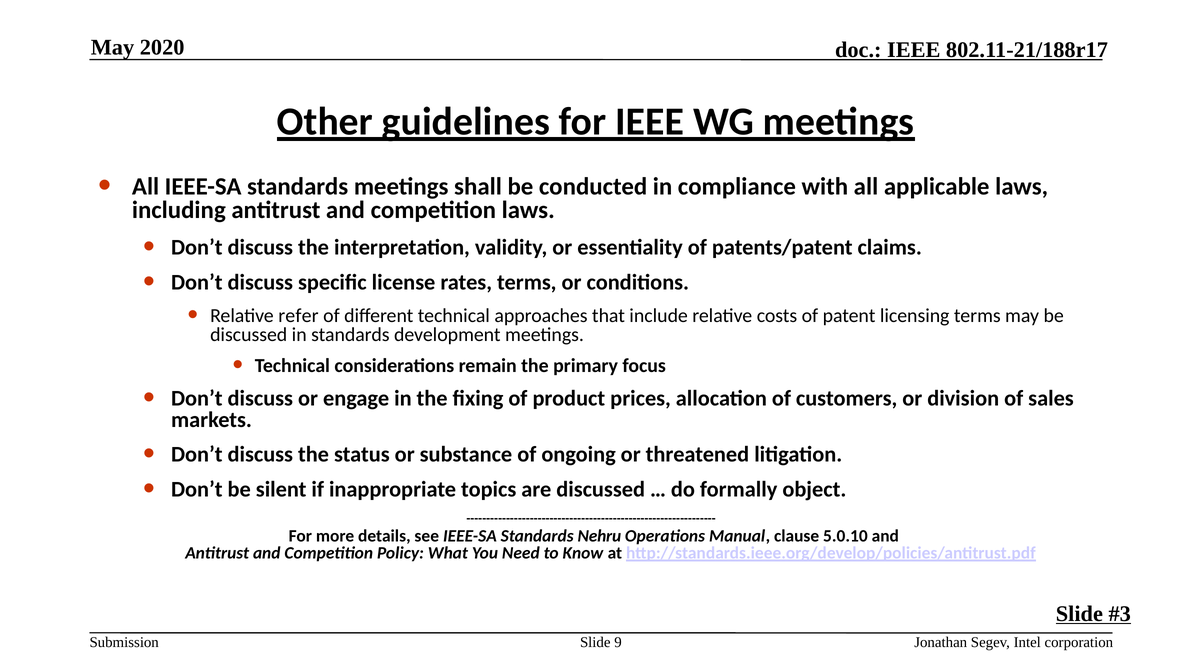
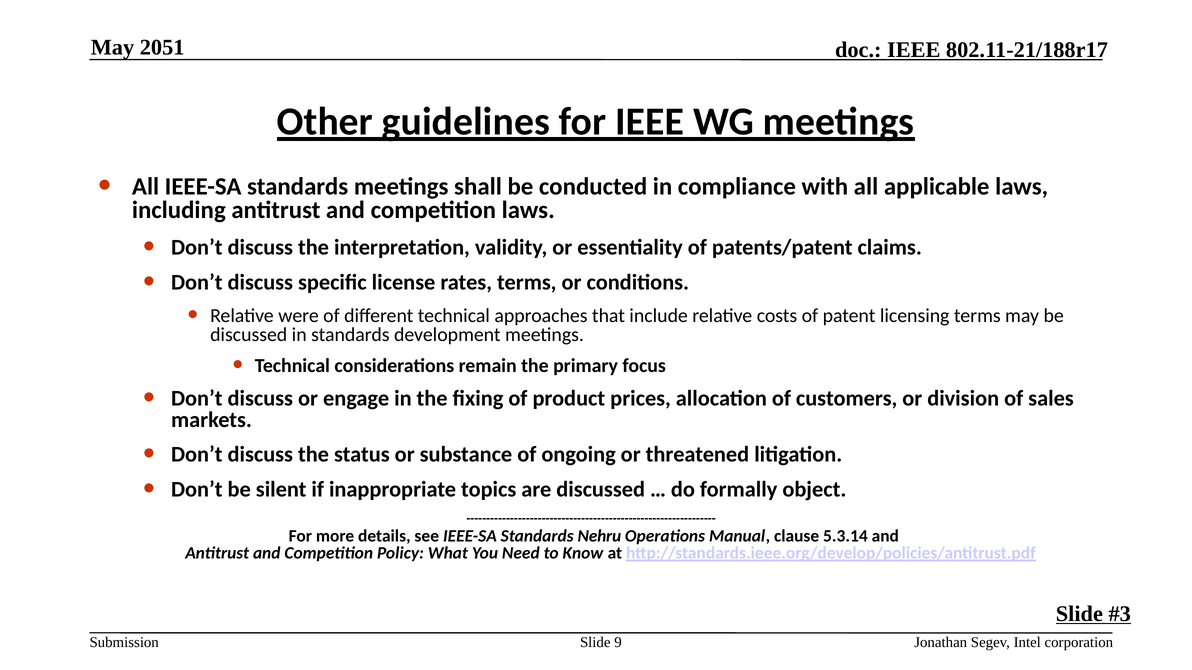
2020: 2020 -> 2051 (162, 47)
refer: refer -> were (299, 316)
5.0.10: 5.0.10 -> 5.3.14 (845, 537)
